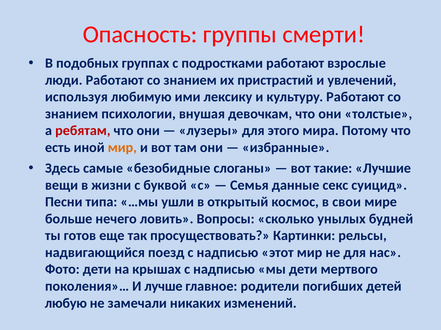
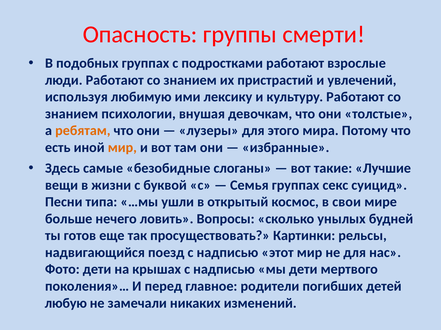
ребятам colour: red -> orange (83, 131)
Семья данные: данные -> группах (296, 186)
лучше: лучше -> перед (163, 287)
